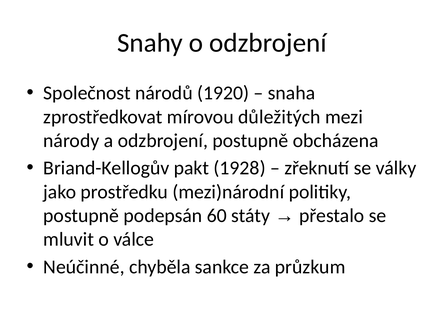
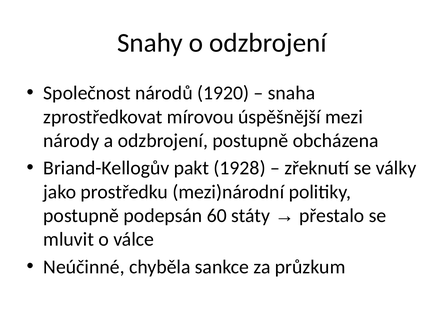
důležitých: důležitých -> úspěšnější (280, 117)
